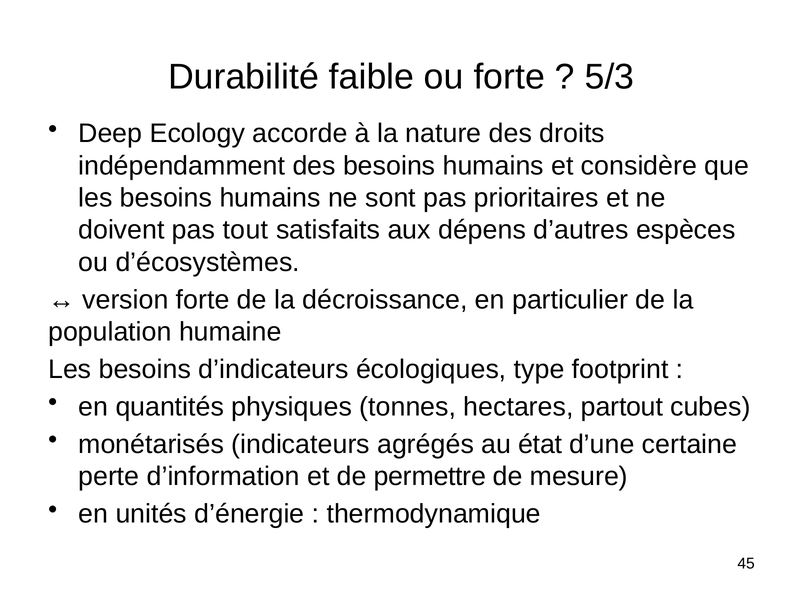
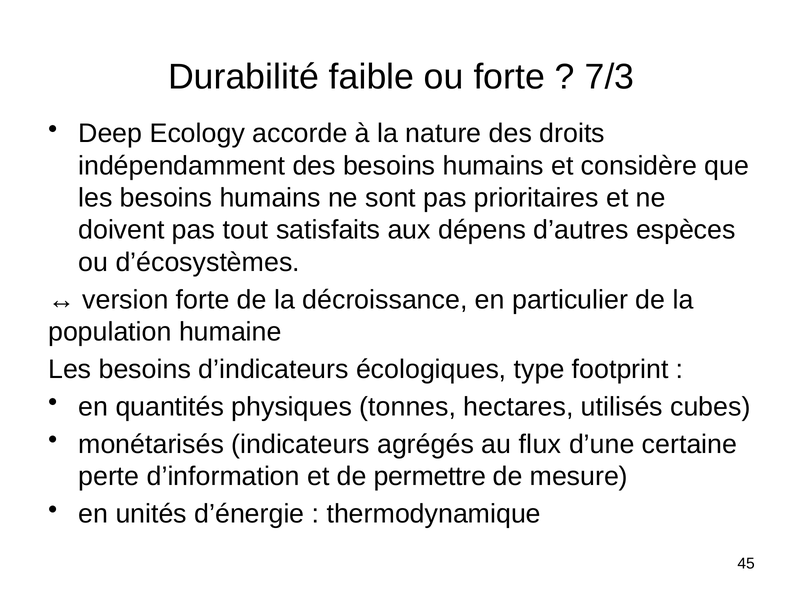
5/3: 5/3 -> 7/3 (609, 77)
partout: partout -> utilisés (622, 406)
état: état -> flux (540, 444)
